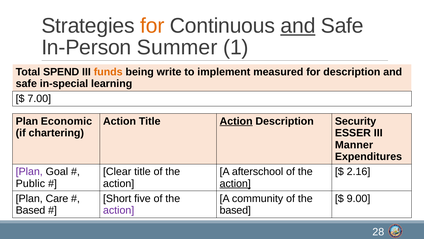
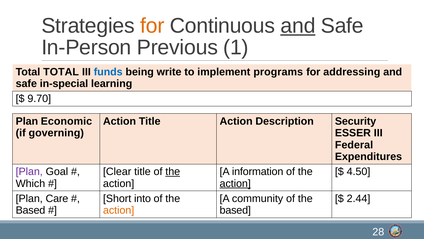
Summer: Summer -> Previous (177, 48)
Total SPEND: SPEND -> TOTAL (61, 72)
funds colour: orange -> blue (108, 72)
measured: measured -> programs (278, 72)
for description: description -> addressing (352, 72)
7.00: 7.00 -> 9.70 (39, 99)
Action underline: present -> none (236, 121)
chartering: chartering -> governing (56, 133)
Manner: Manner -> Federal (354, 145)
the underline: none -> present (173, 171)
afterschool: afterschool -> information (258, 171)
2.16: 2.16 -> 4.50 (359, 171)
Public: Public -> Which (30, 183)
five: five -> into (143, 198)
9.00: 9.00 -> 2.44 (359, 198)
action colour: purple -> orange (119, 210)
